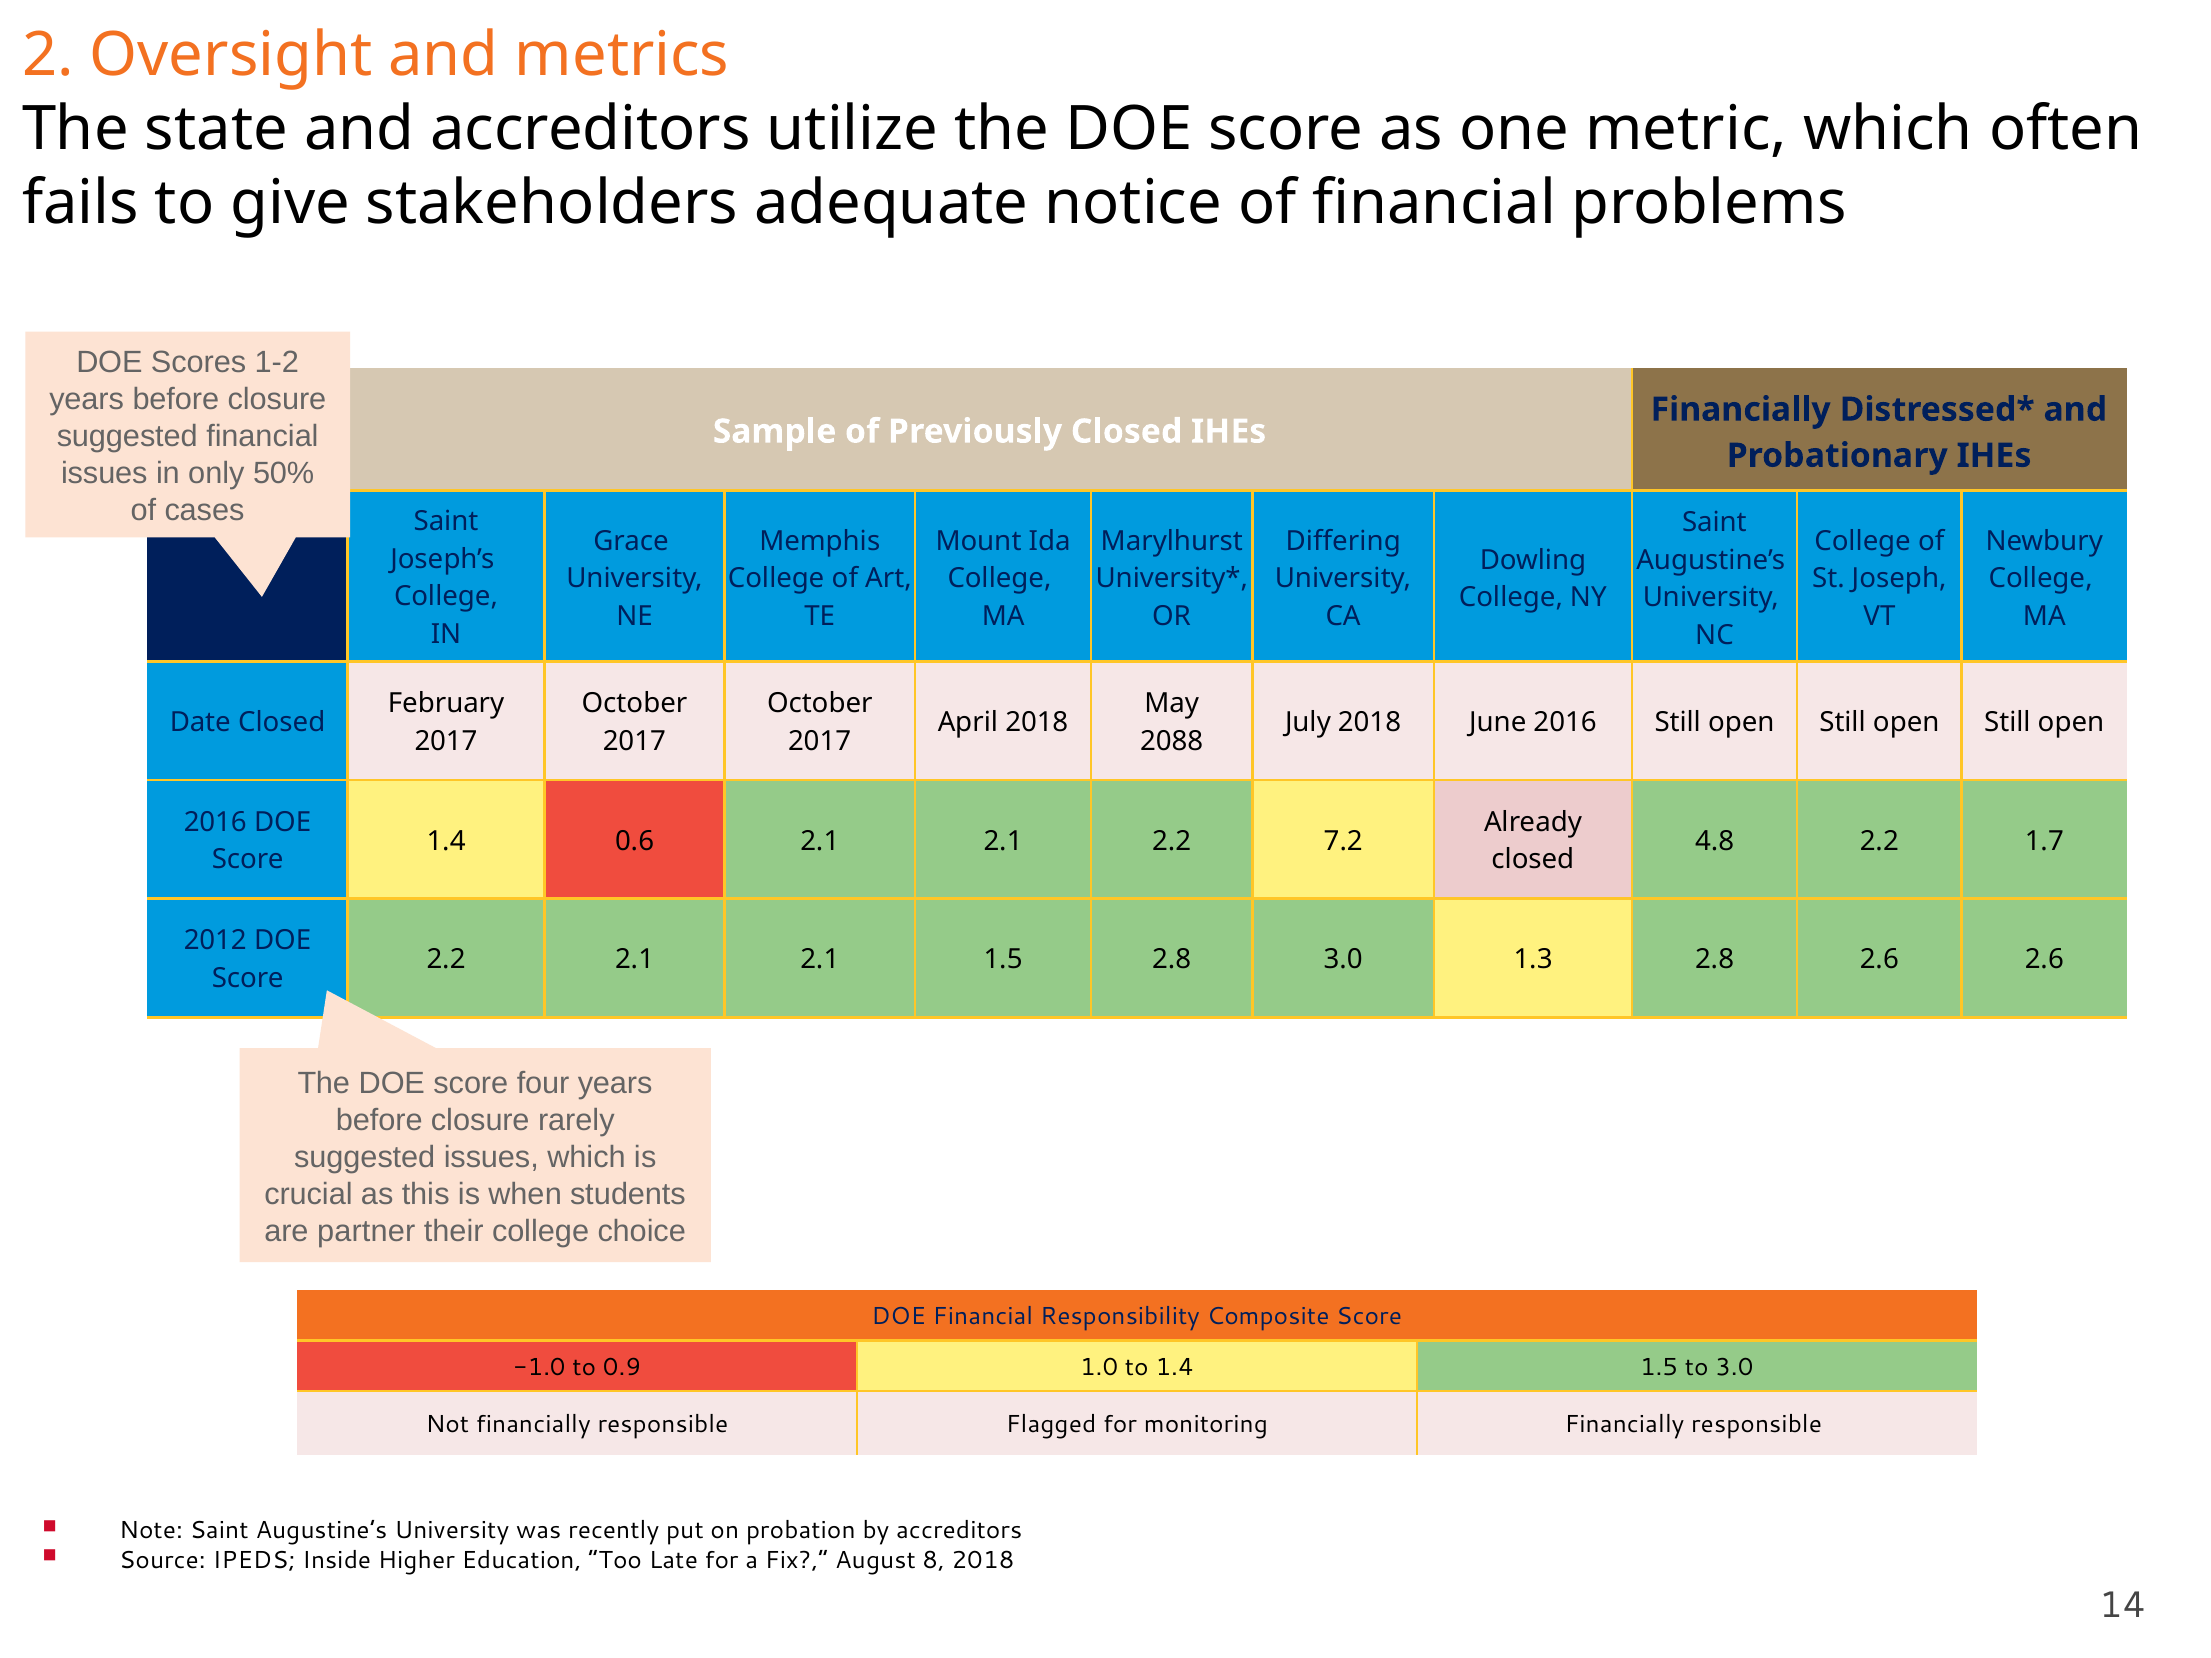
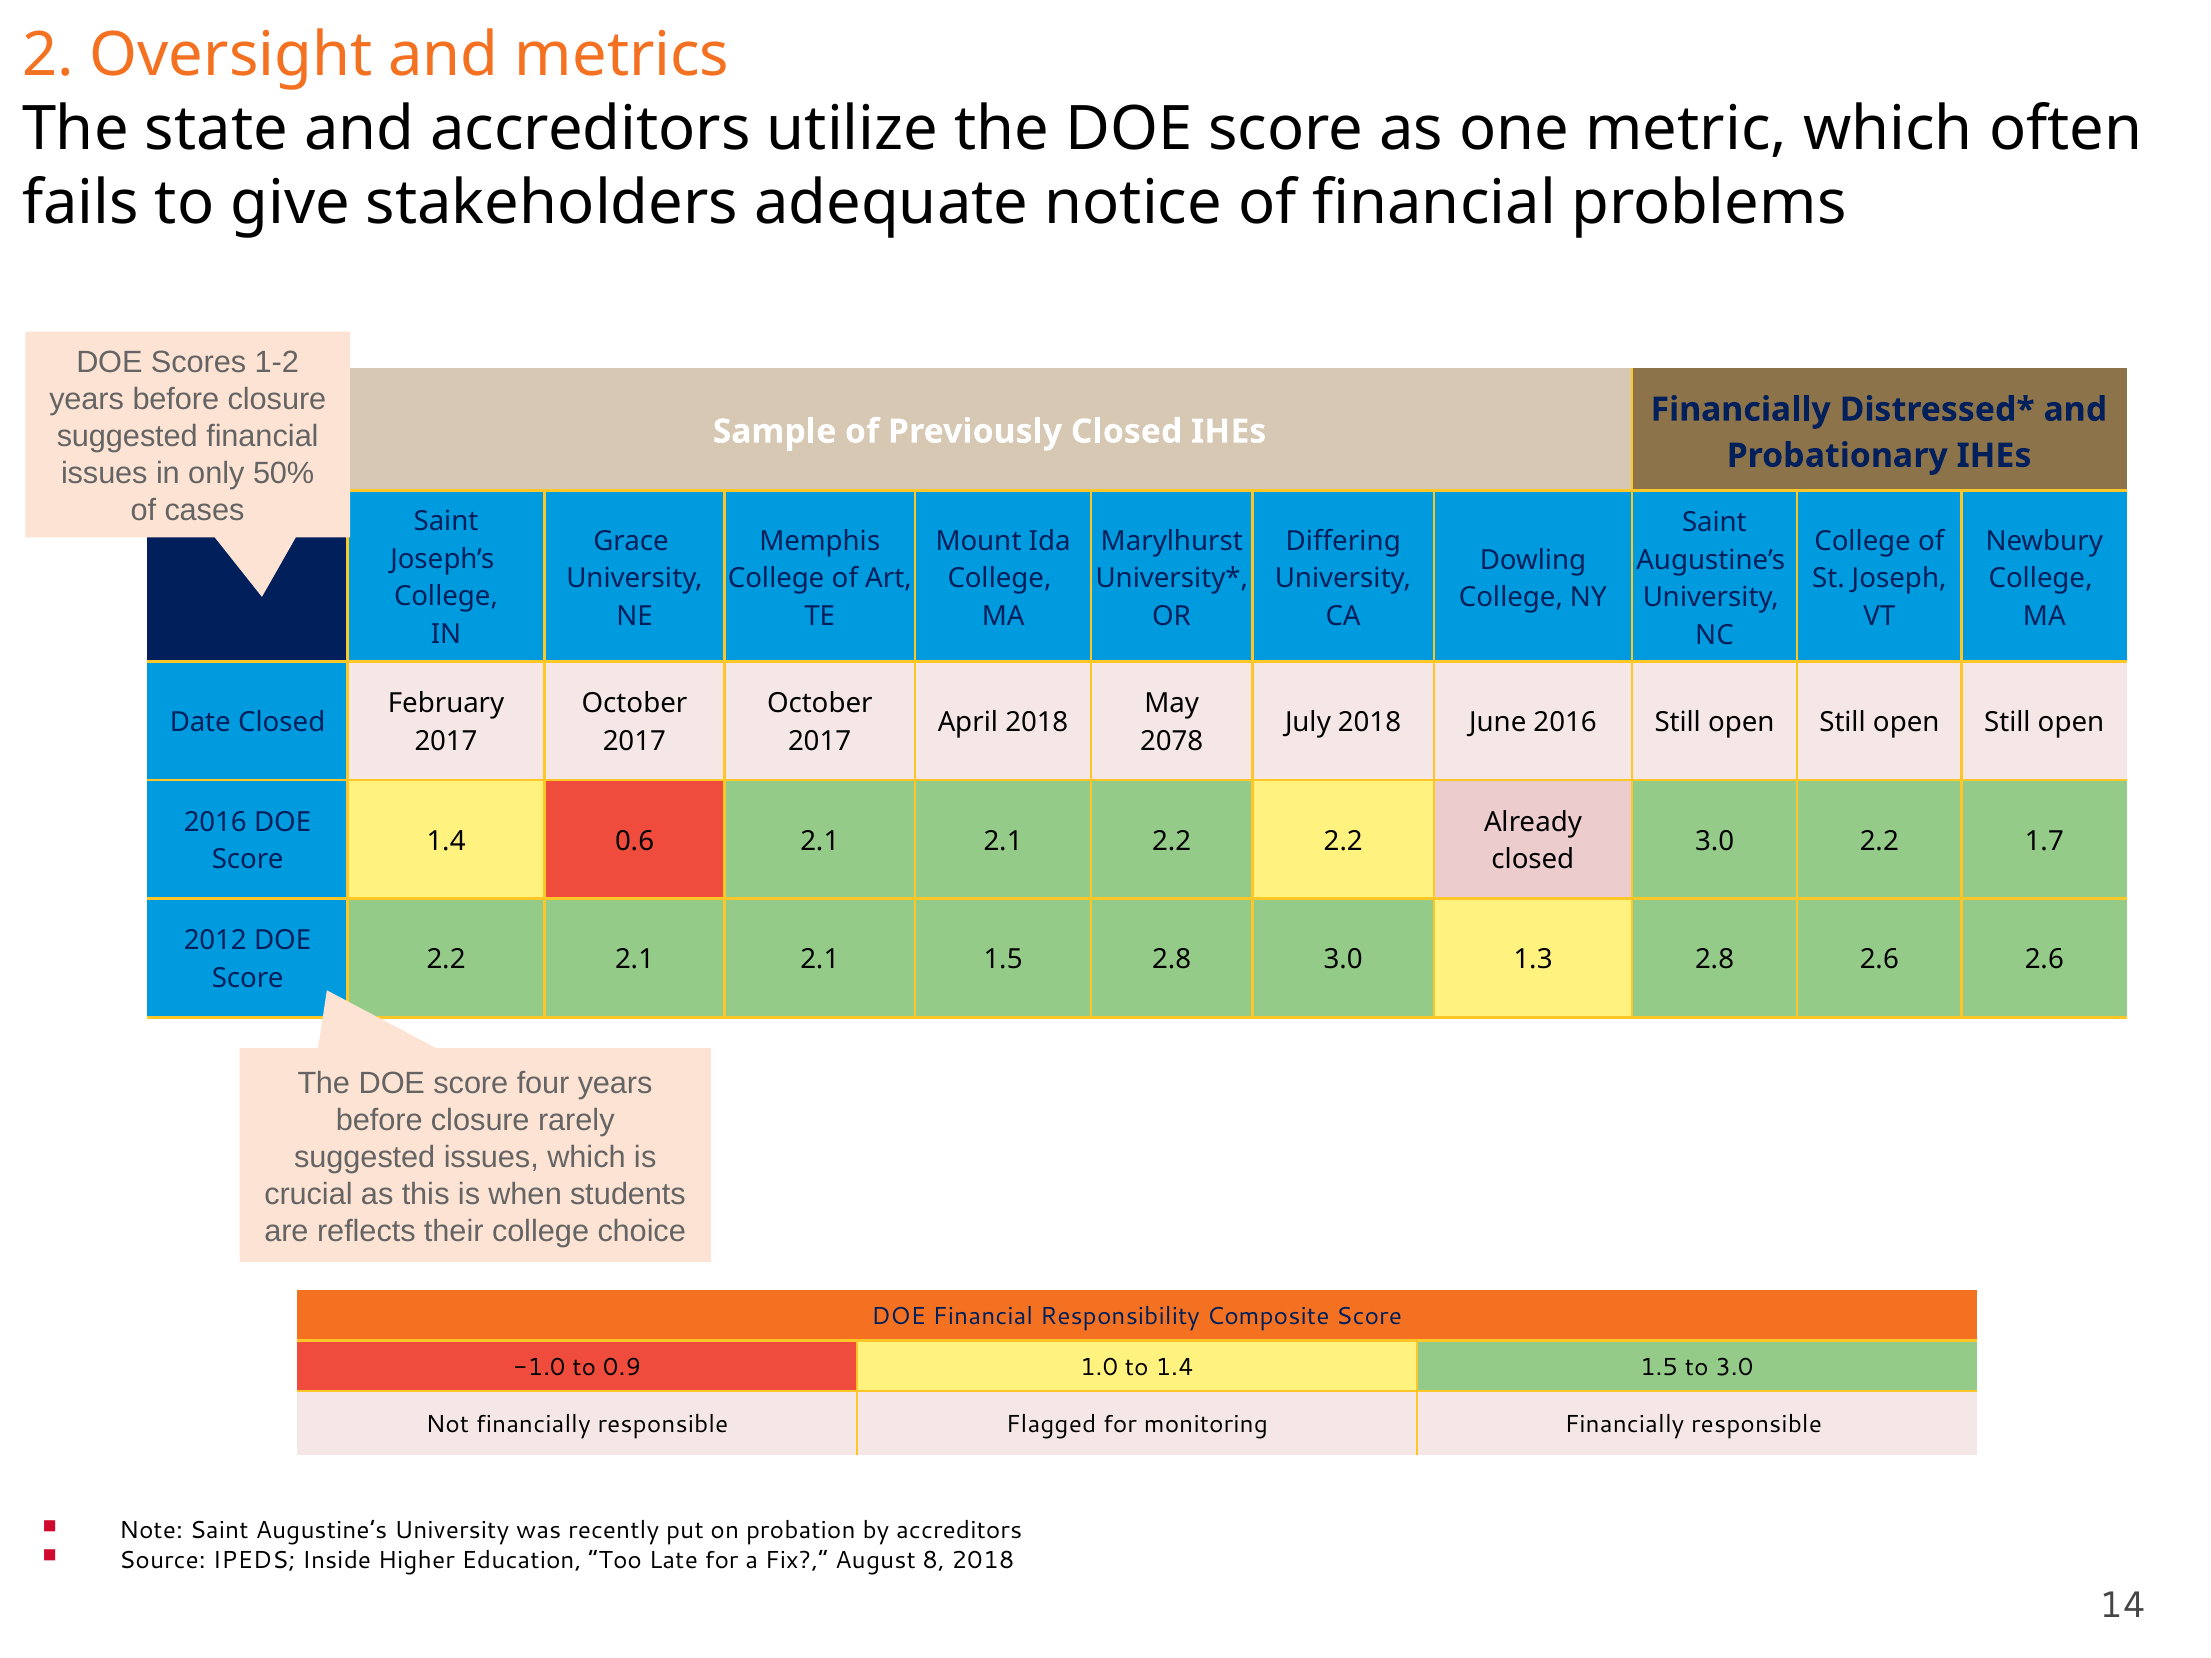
2088: 2088 -> 2078 (1172, 741)
2.2 7.2: 7.2 -> 2.2 (1343, 841)
4.8: 4.8 -> 3.0 (1715, 841)
partner: partner -> reflects (366, 1231)
